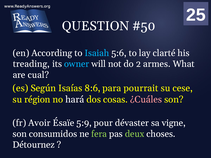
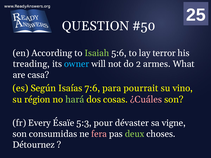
Isaiah colour: light blue -> light green (97, 53)
clarté: clarté -> terror (164, 53)
cual: cual -> casa (38, 75)
8:6: 8:6 -> 7:6 (92, 88)
cese: cese -> vino (183, 88)
hará colour: white -> light green (75, 100)
Avoir: Avoir -> Every (39, 123)
5:9: 5:9 -> 5:3 (84, 123)
consumidos: consumidos -> consumidas (53, 134)
fera colour: light green -> pink (99, 134)
